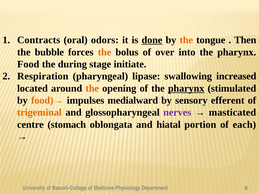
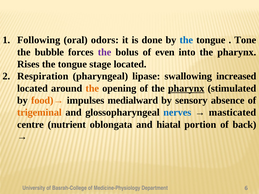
Contracts: Contracts -> Following (39, 40)
done underline: present -> none (152, 40)
the colour: orange -> blue (186, 40)
Then: Then -> Tone (245, 40)
the colour: orange -> purple (105, 52)
over: over -> even (165, 52)
Food: Food -> Rises (28, 64)
during: during -> tongue (72, 64)
stage initiate: initiate -> located (130, 64)
efferent: efferent -> absence (228, 101)
nerves colour: purple -> blue (177, 113)
stomach: stomach -> nutrient (67, 125)
each: each -> back (244, 125)
